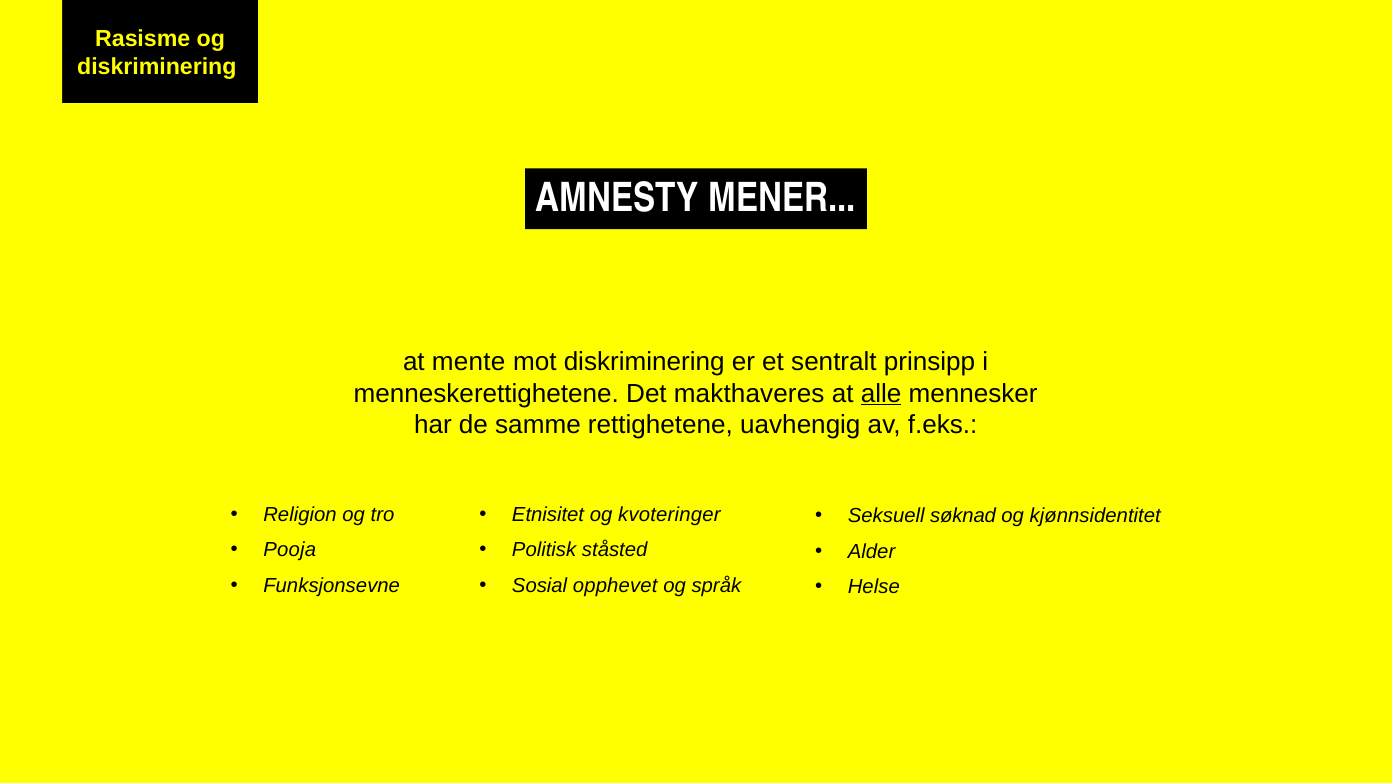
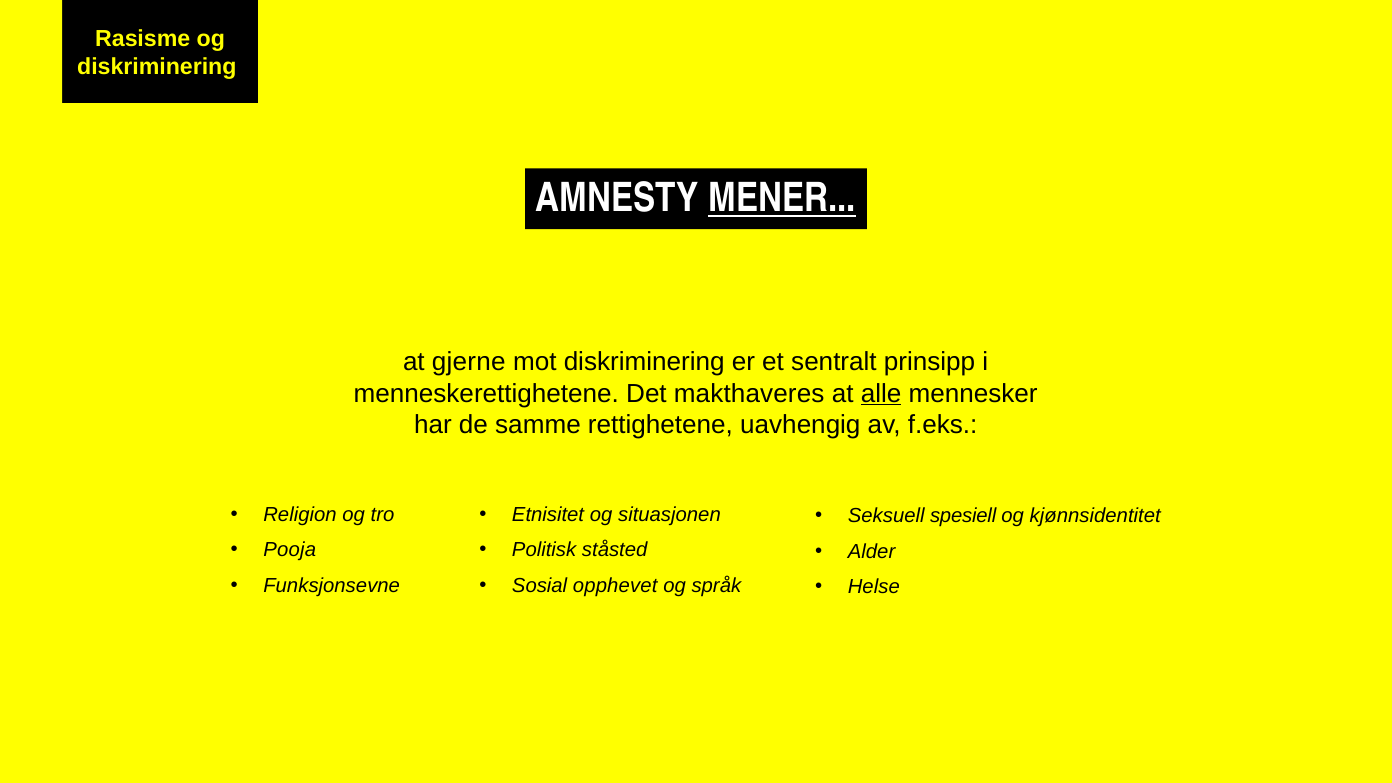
MENER underline: none -> present (782, 199)
mente: mente -> gjerne (469, 362)
kvoteringer: kvoteringer -> situasjonen (669, 514)
søknad: søknad -> spesiell (963, 516)
